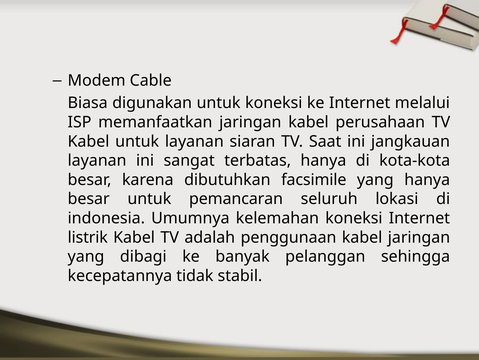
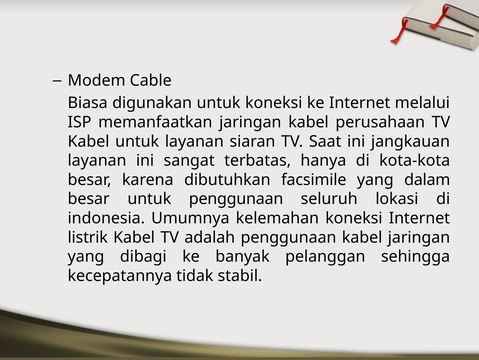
yang hanya: hanya -> dalam (427, 179)
untuk pemancaran: pemancaran -> penggunaan (236, 199)
